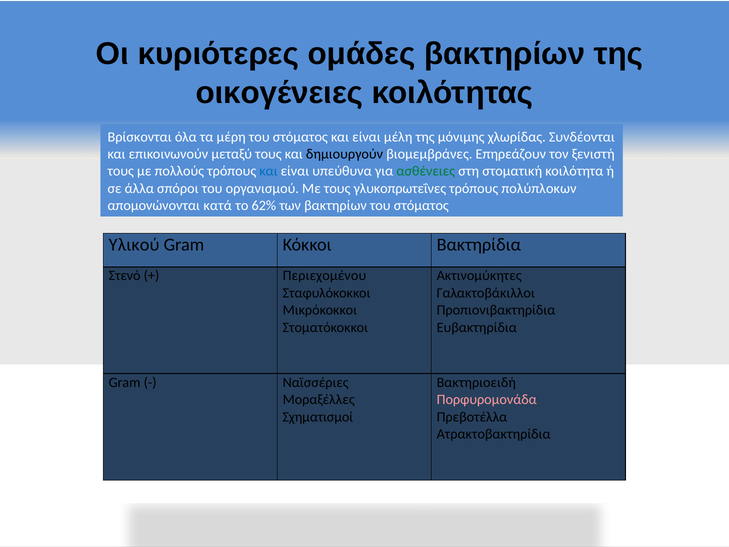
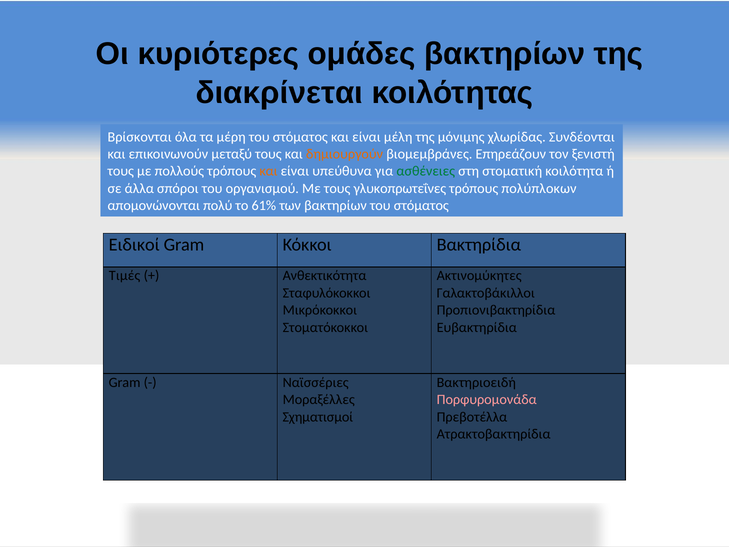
οικογένειες: οικογένειες -> διακρίνεται (279, 93)
δημιουργούν colour: black -> orange (344, 154)
και colour: blue -> orange (268, 171)
κατά: κατά -> πολύ (218, 205)
62%: 62% -> 61% (264, 205)
Υλικού: Υλικού -> Ειδικοί (134, 245)
Στενό: Στενό -> Τιμές (125, 276)
Περιεχομένου: Περιεχομένου -> Ανθεκτικότητα (325, 276)
